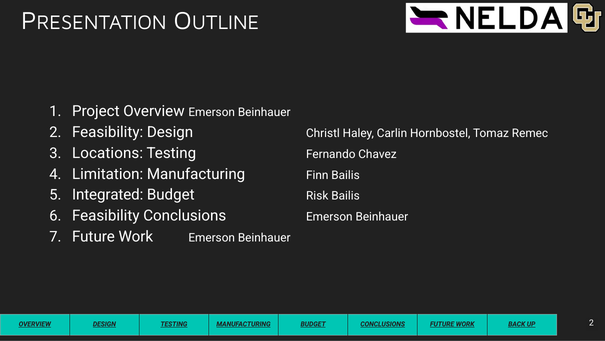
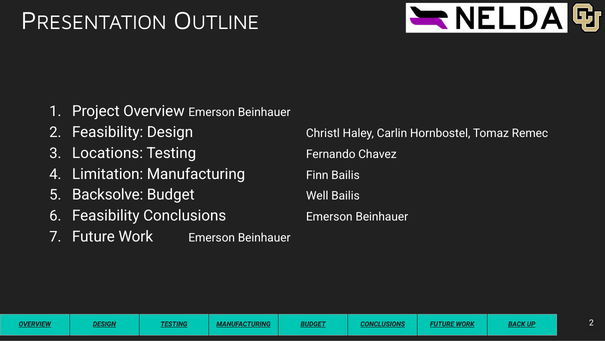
Integrated: Integrated -> Backsolve (108, 195)
Risk: Risk -> Well (317, 196)
